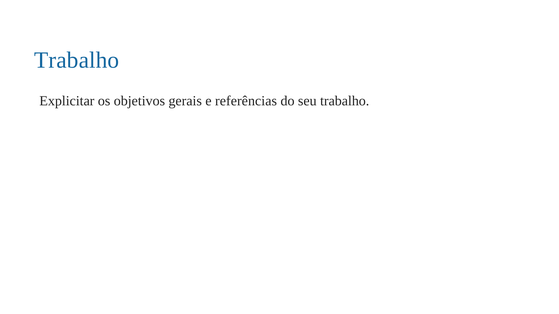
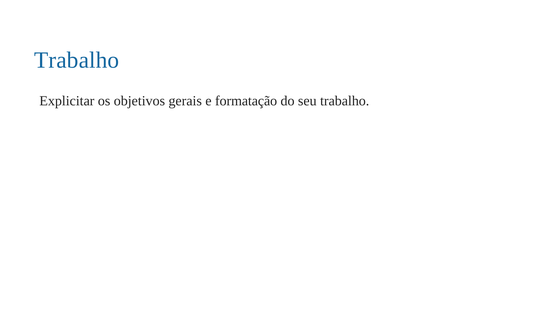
referências: referências -> formatação (246, 101)
